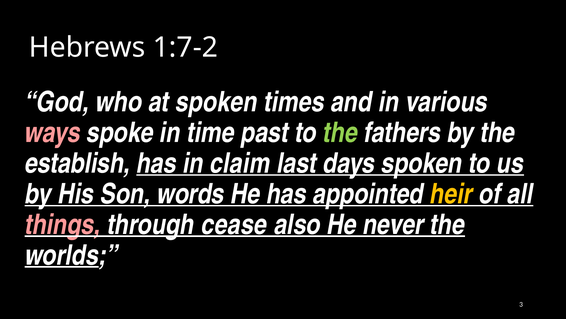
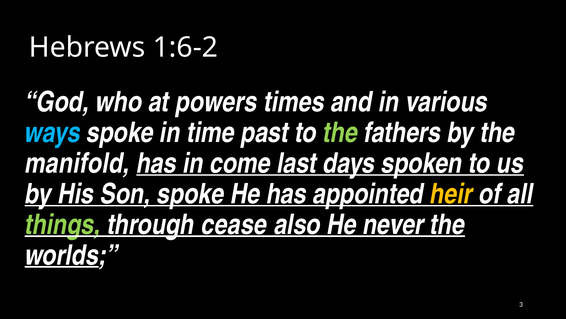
1:7-2: 1:7-2 -> 1:6-2 (185, 48)
at spoken: spoken -> powers (216, 102)
ways colour: pink -> light blue (53, 133)
establish: establish -> manifold (77, 163)
claim: claim -> come (240, 163)
Son words: words -> spoke (190, 194)
things colour: pink -> light green (63, 224)
